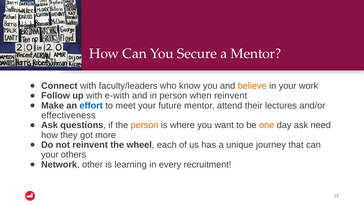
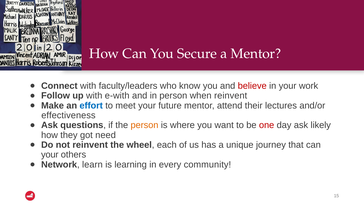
believe colour: orange -> red (252, 86)
one colour: orange -> red (267, 125)
need: need -> likely (321, 125)
more: more -> need (106, 135)
other: other -> learn (92, 164)
recruitment: recruitment -> community (207, 164)
